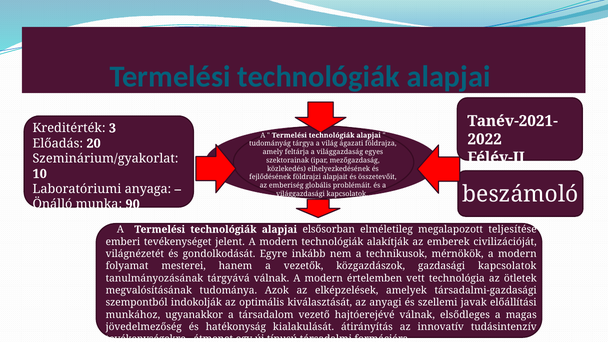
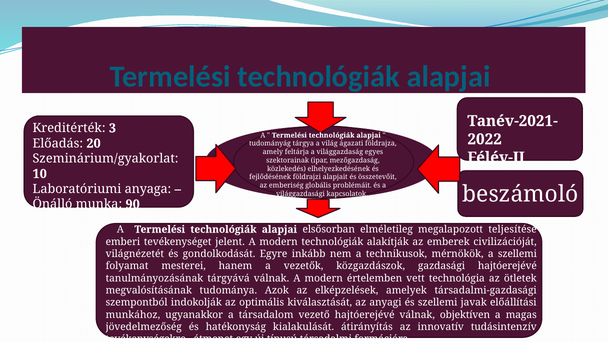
mérnökök a modern: modern -> szellemi (517, 254)
gazdasági kapcsolatok: kapcsolatok -> hajtóerejévé (507, 266)
elsődleges: elsődleges -> objektíven (465, 315)
